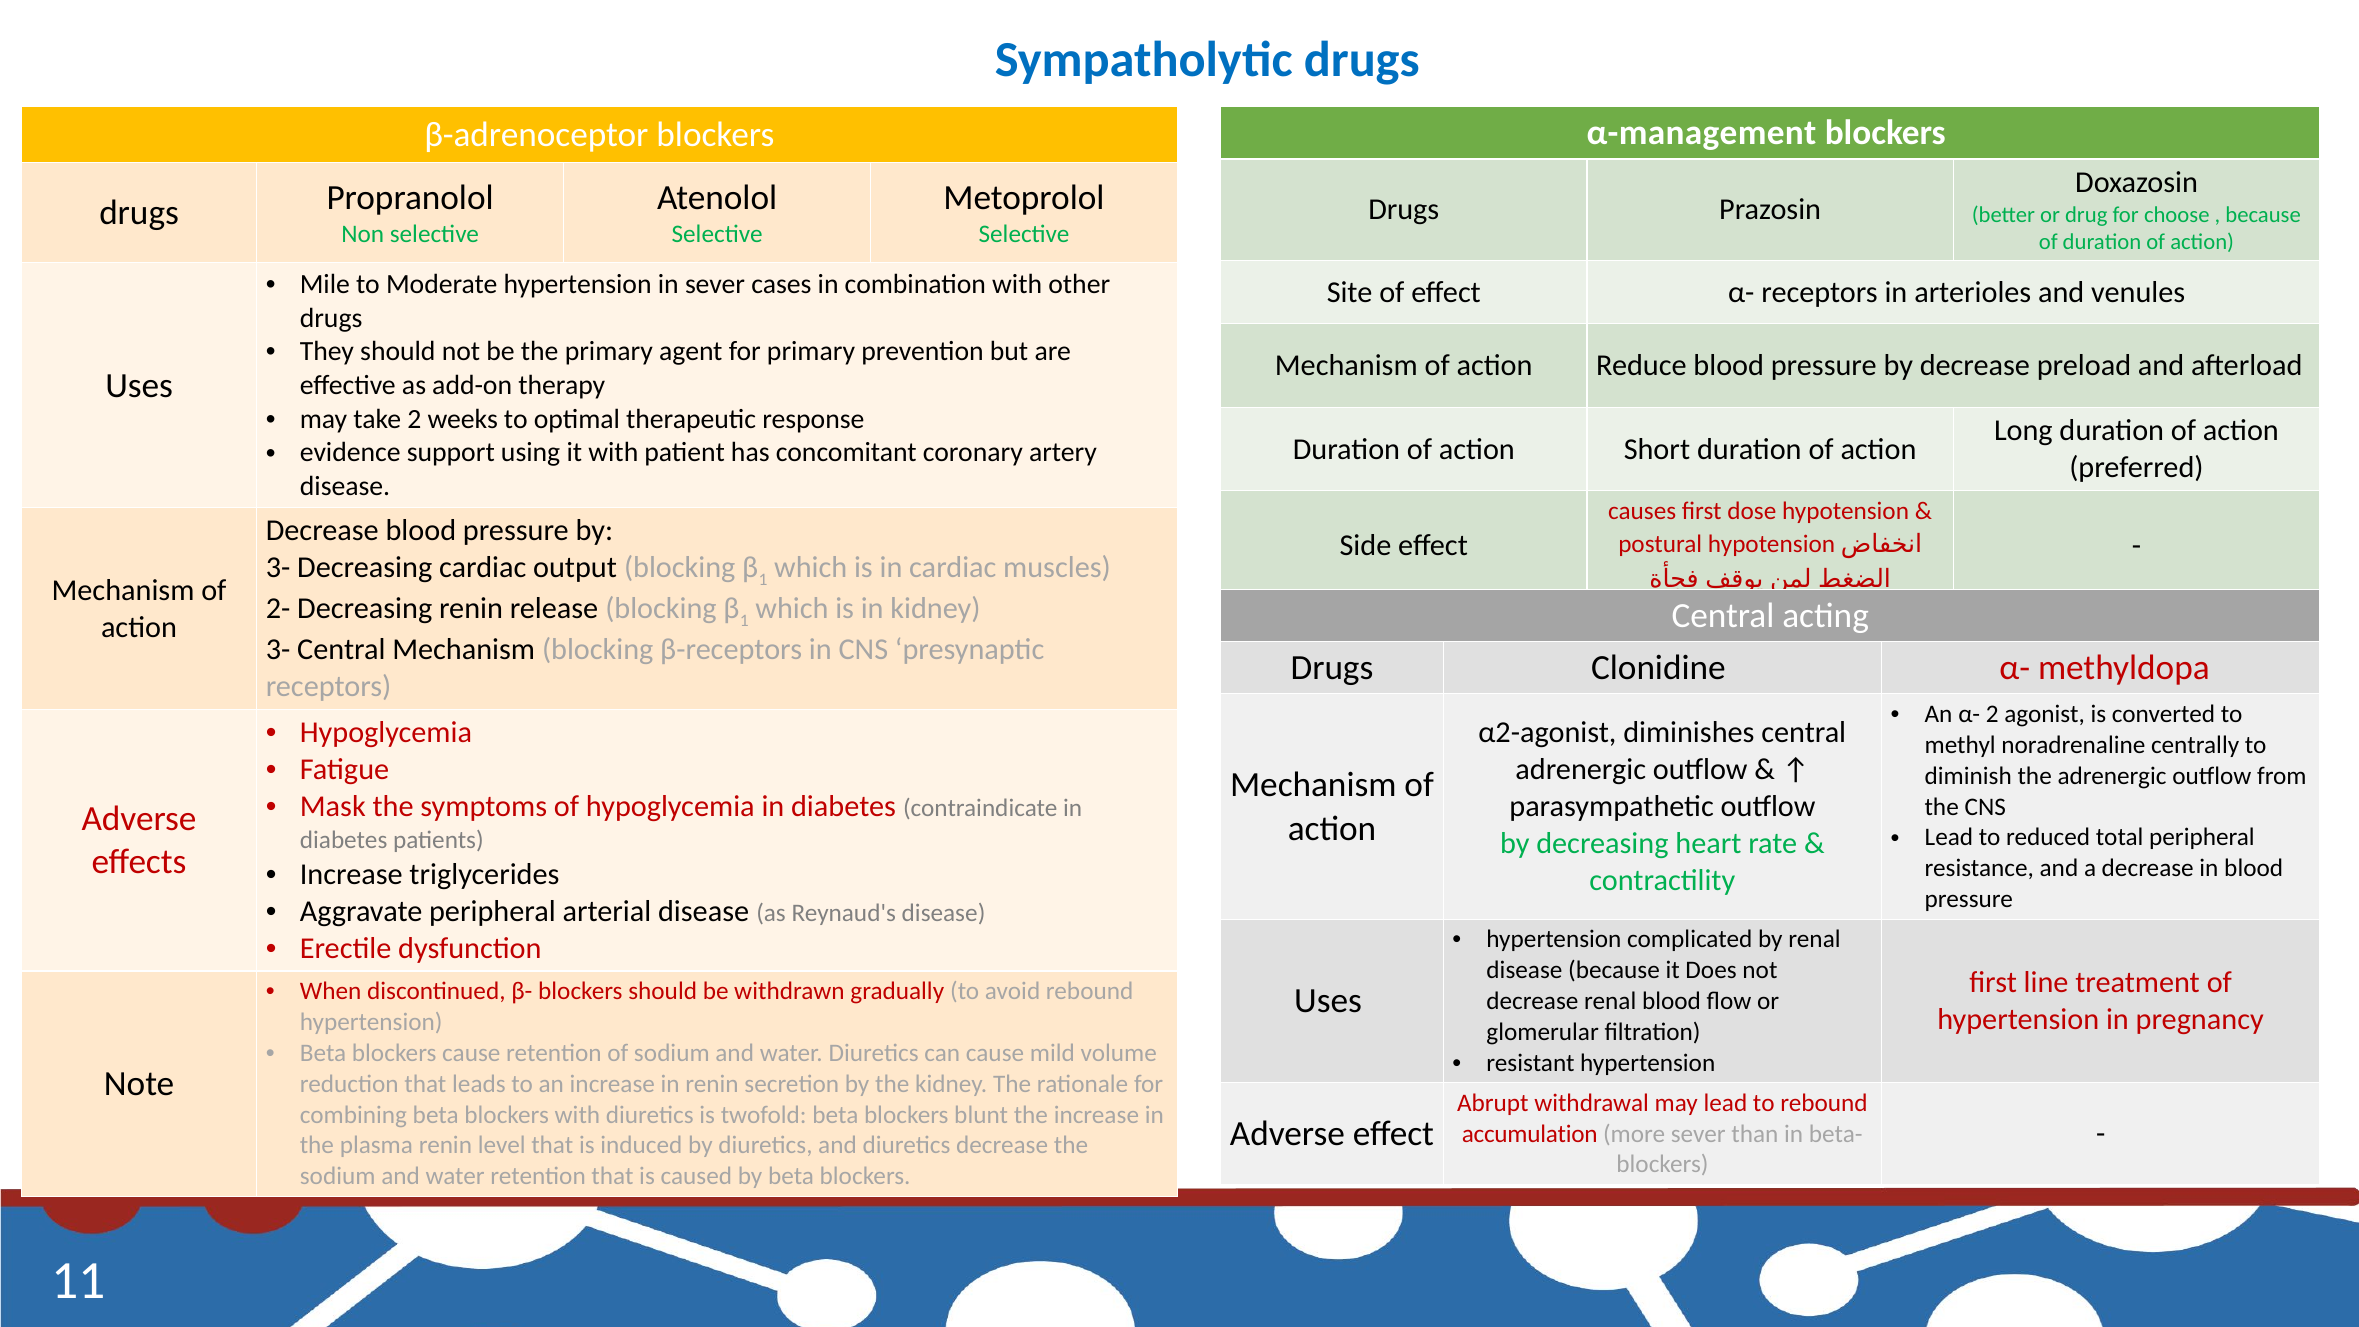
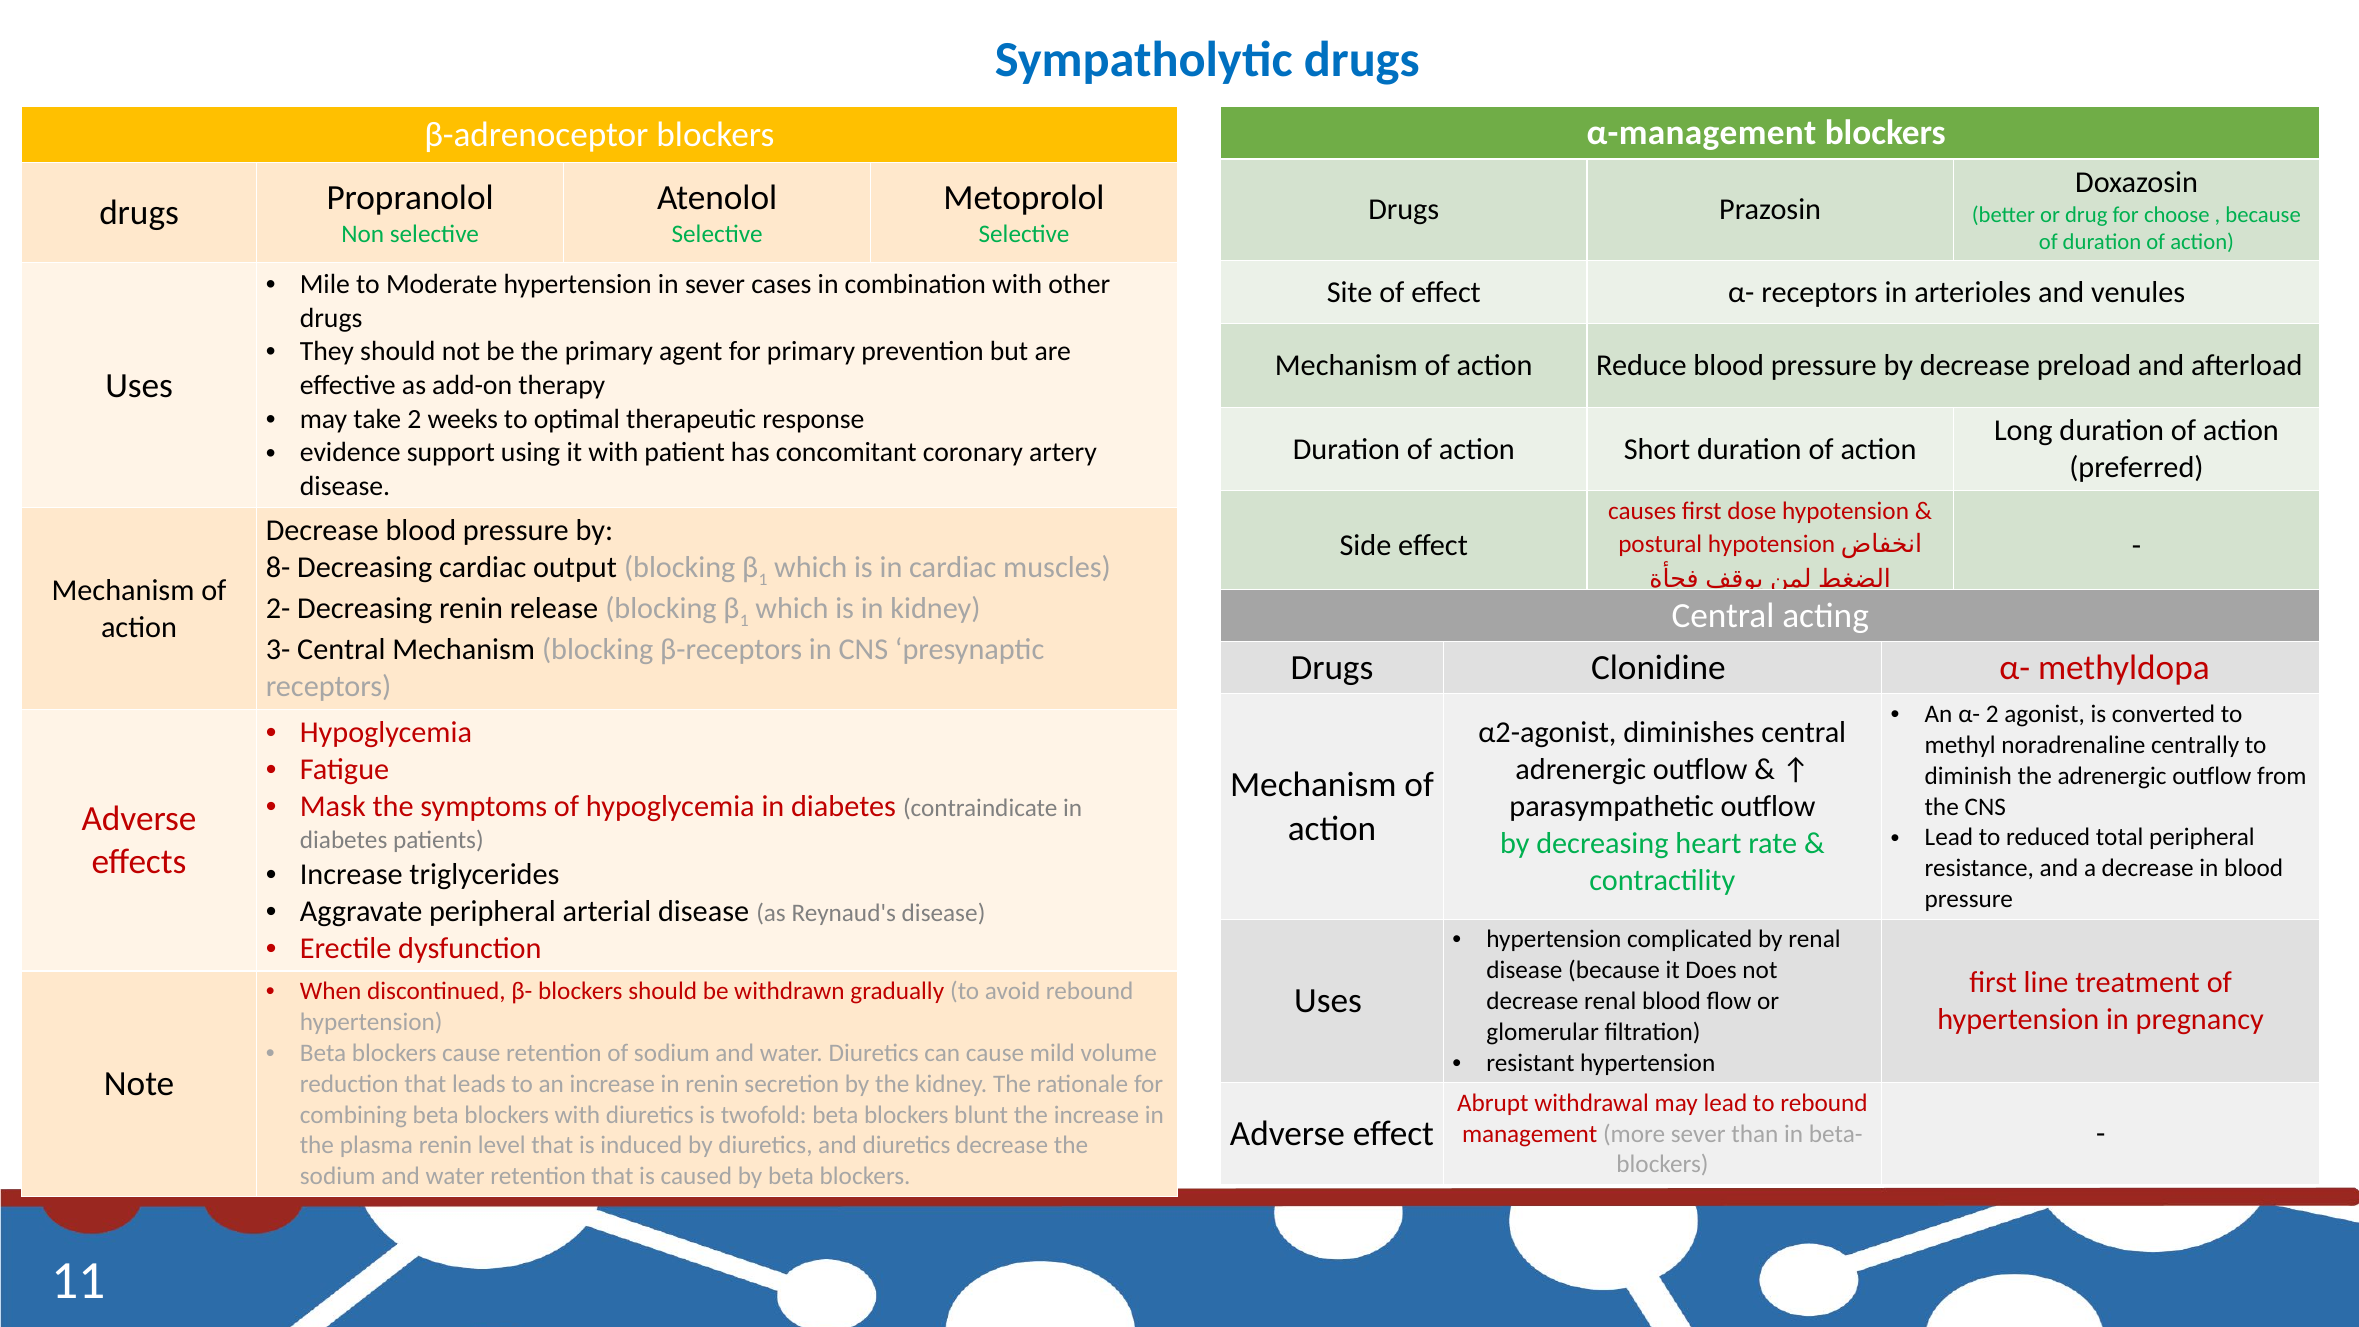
3-: 3- -> 8- (278, 568)
accumulation: accumulation -> management (1530, 1134)
